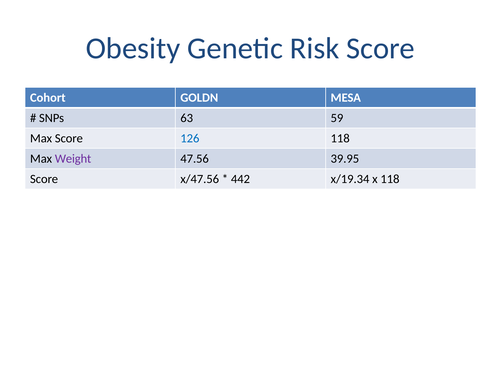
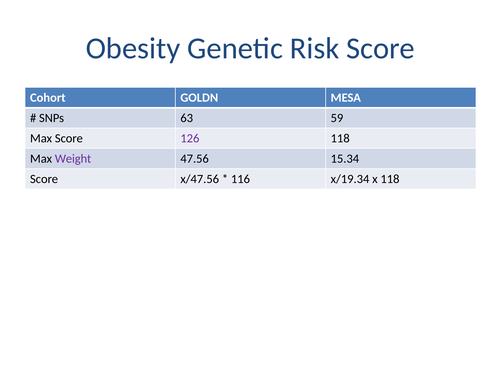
126 colour: blue -> purple (190, 139)
39.95: 39.95 -> 15.34 (345, 159)
442: 442 -> 116 (240, 179)
